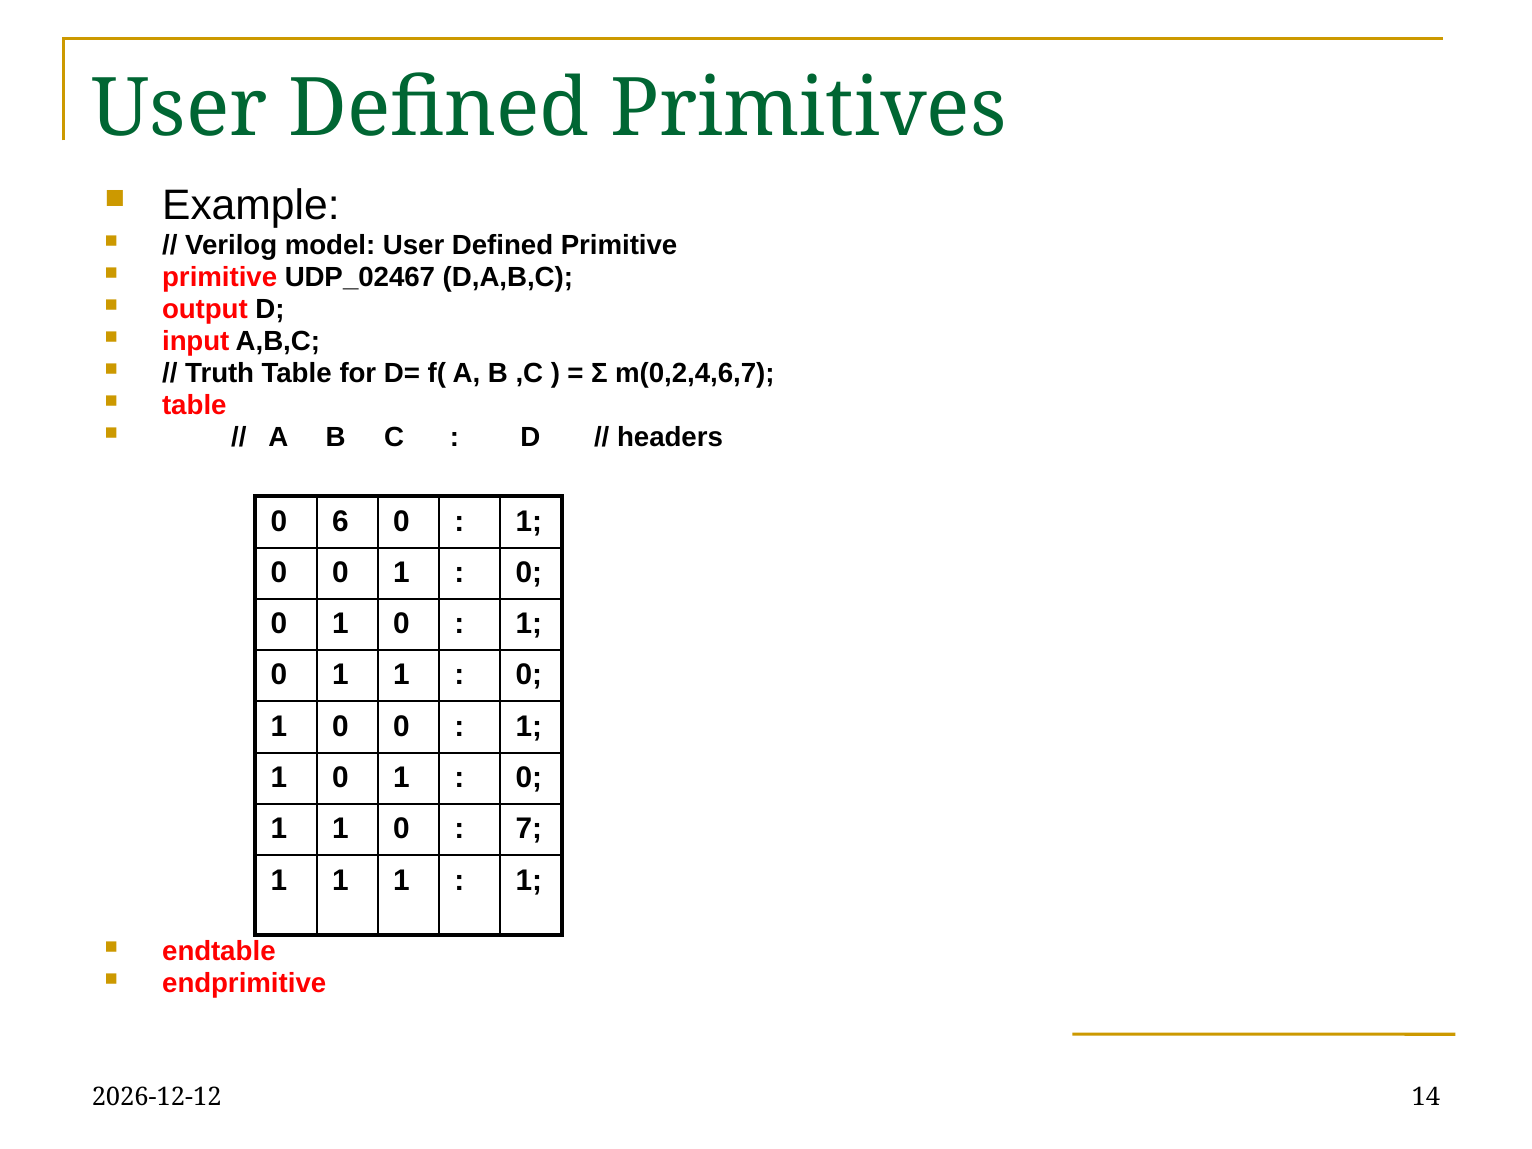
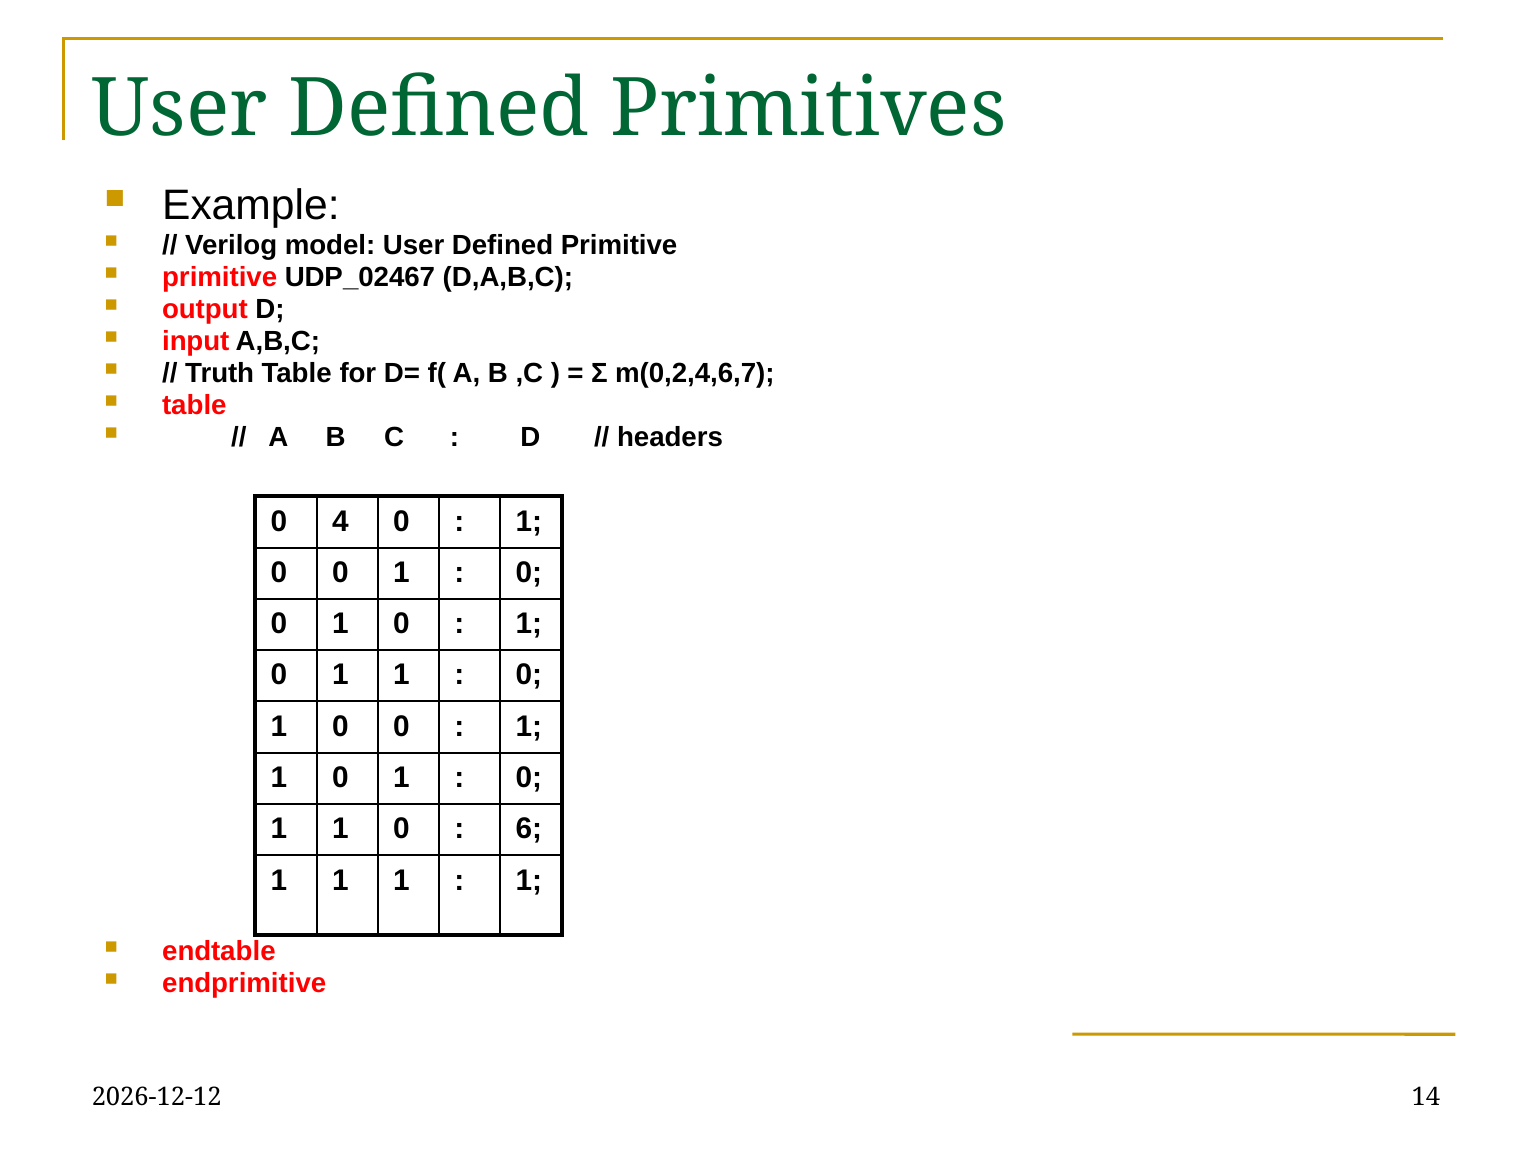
6: 6 -> 4 (340, 521)
7: 7 -> 6 (529, 829)
